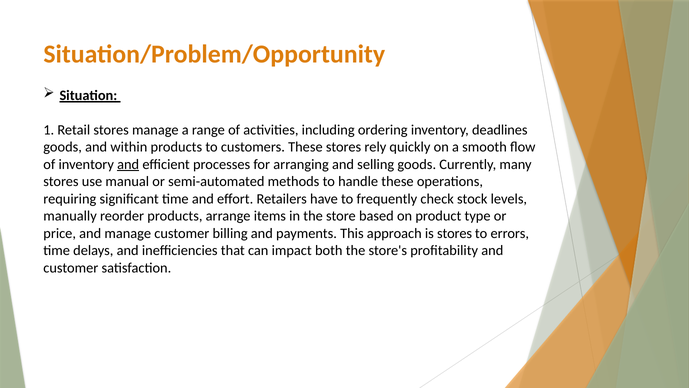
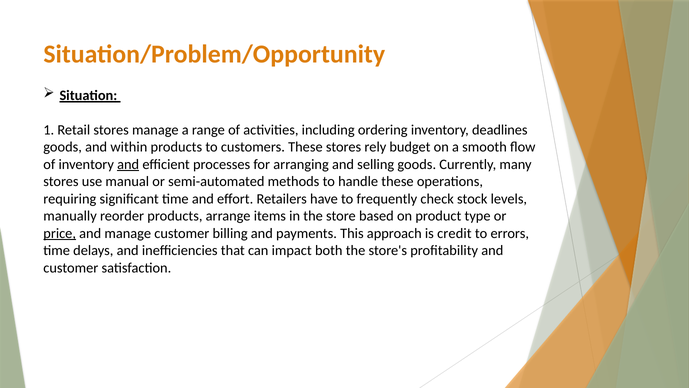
quickly: quickly -> budget (410, 147)
price underline: none -> present (60, 233)
is stores: stores -> credit (454, 233)
